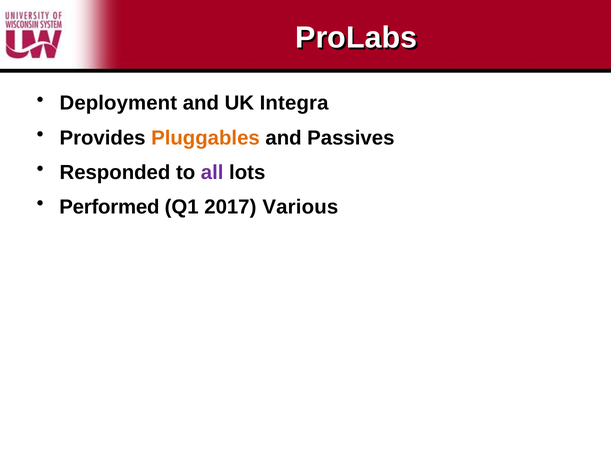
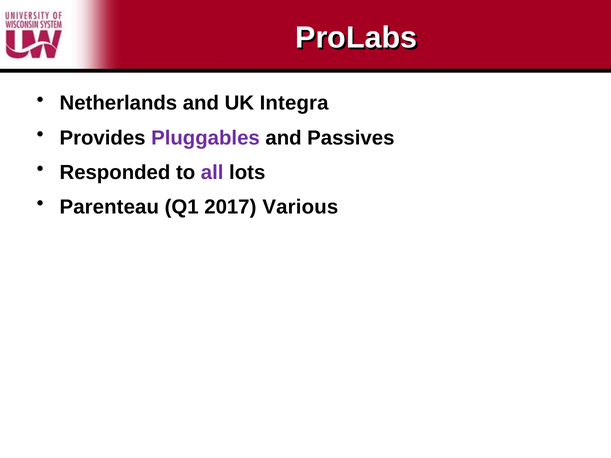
Deployment: Deployment -> Netherlands (118, 103)
Pluggables colour: orange -> purple (205, 138)
Performed: Performed -> Parenteau (109, 207)
